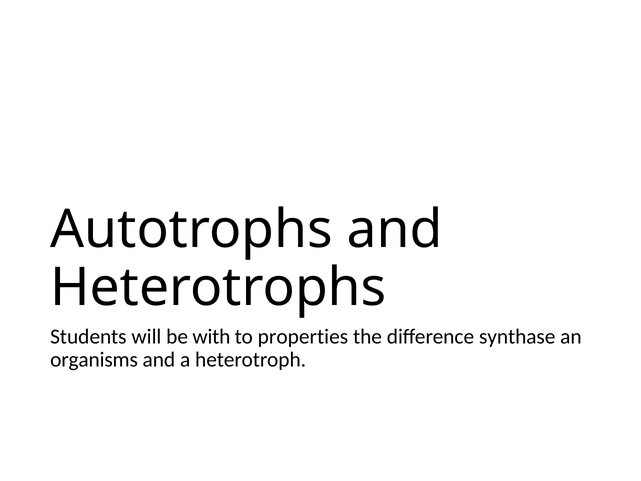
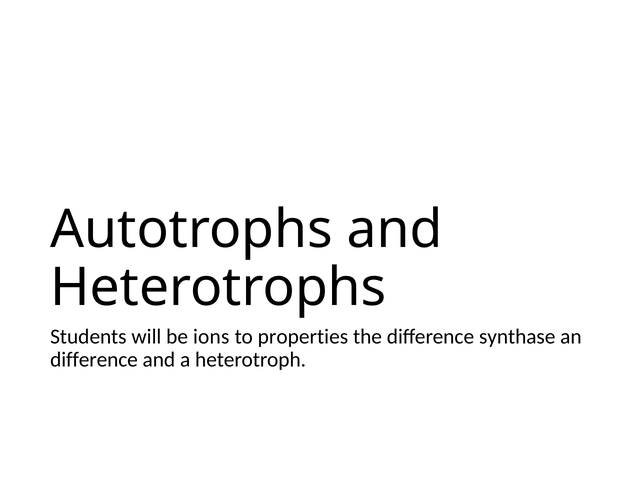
with: with -> ions (211, 336)
organisms: organisms -> difference (94, 359)
